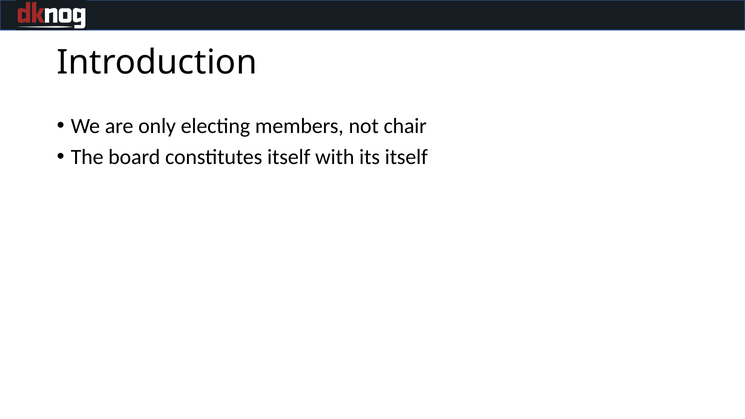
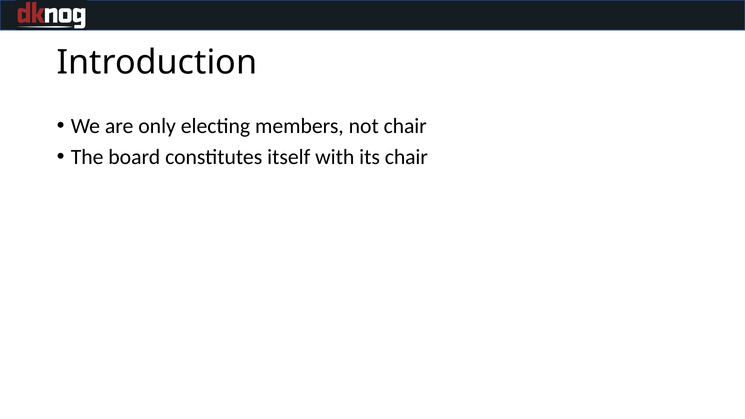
its itself: itself -> chair (406, 157)
